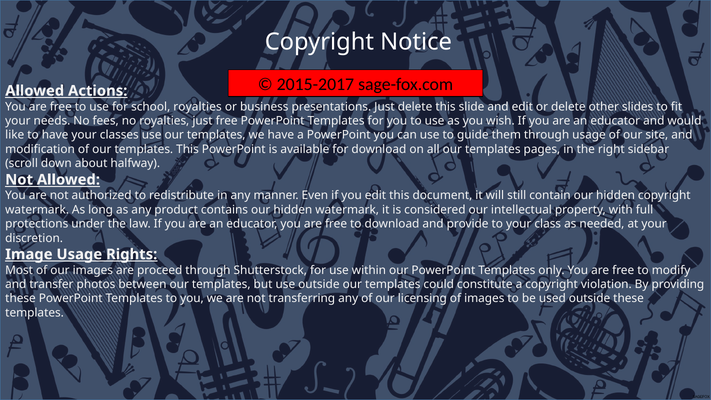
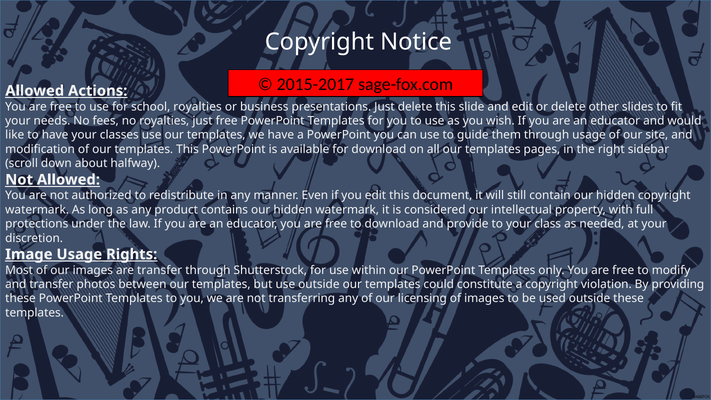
are proceed: proceed -> transfer (160, 270)
